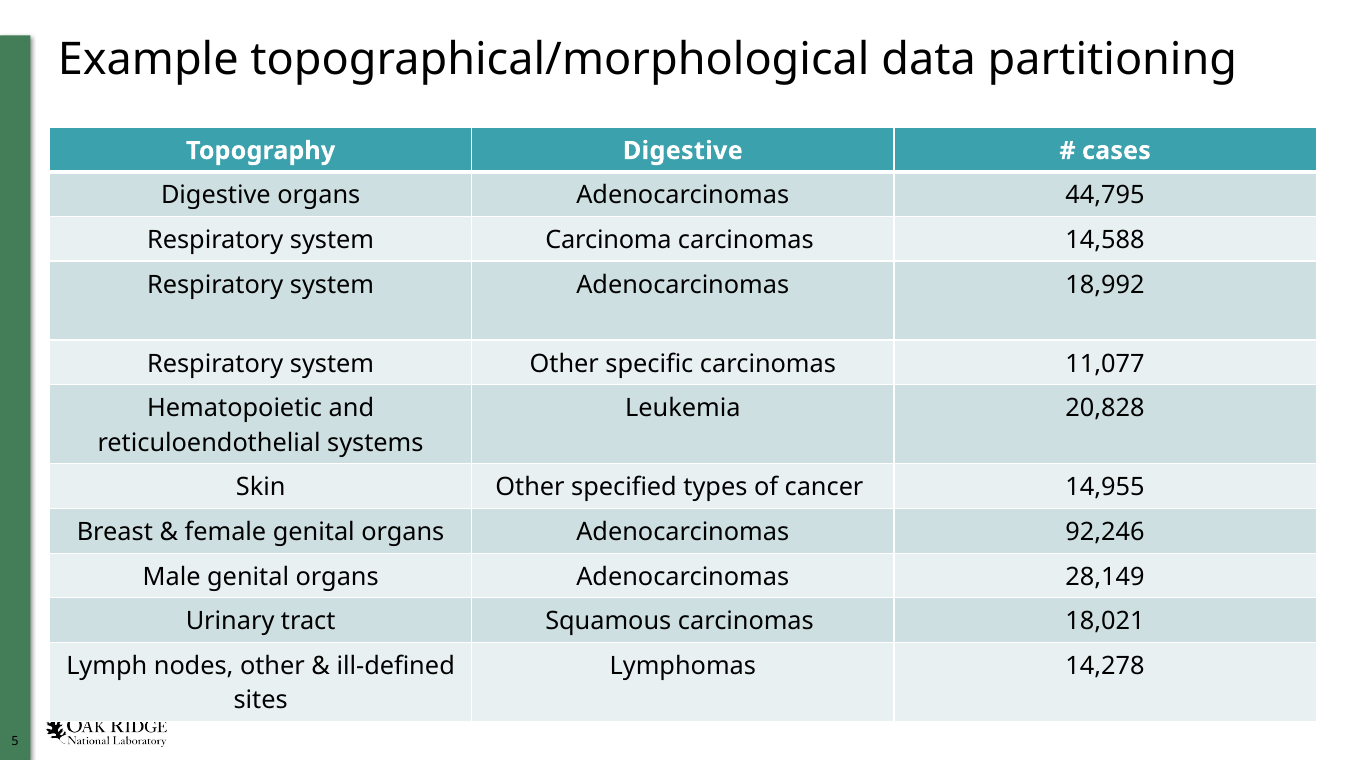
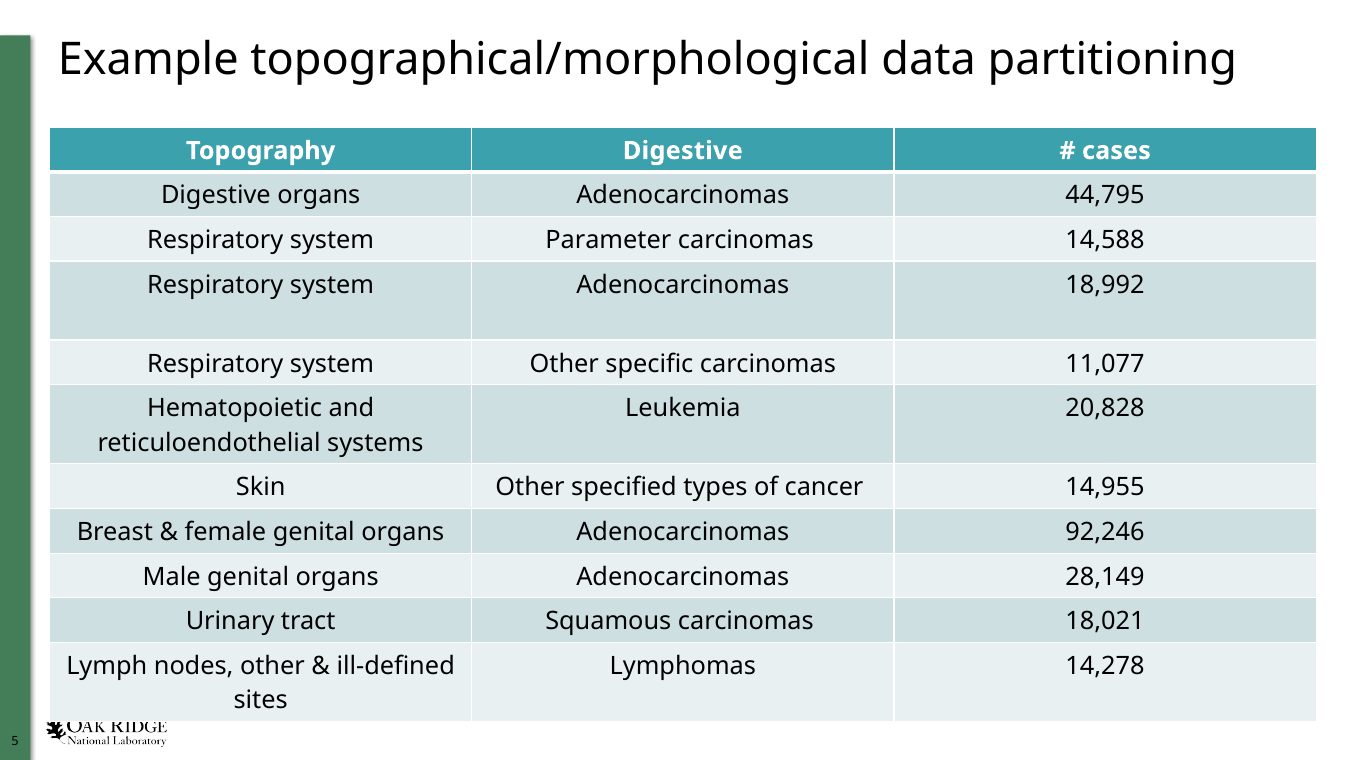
Carcinoma: Carcinoma -> Parameter (608, 240)
